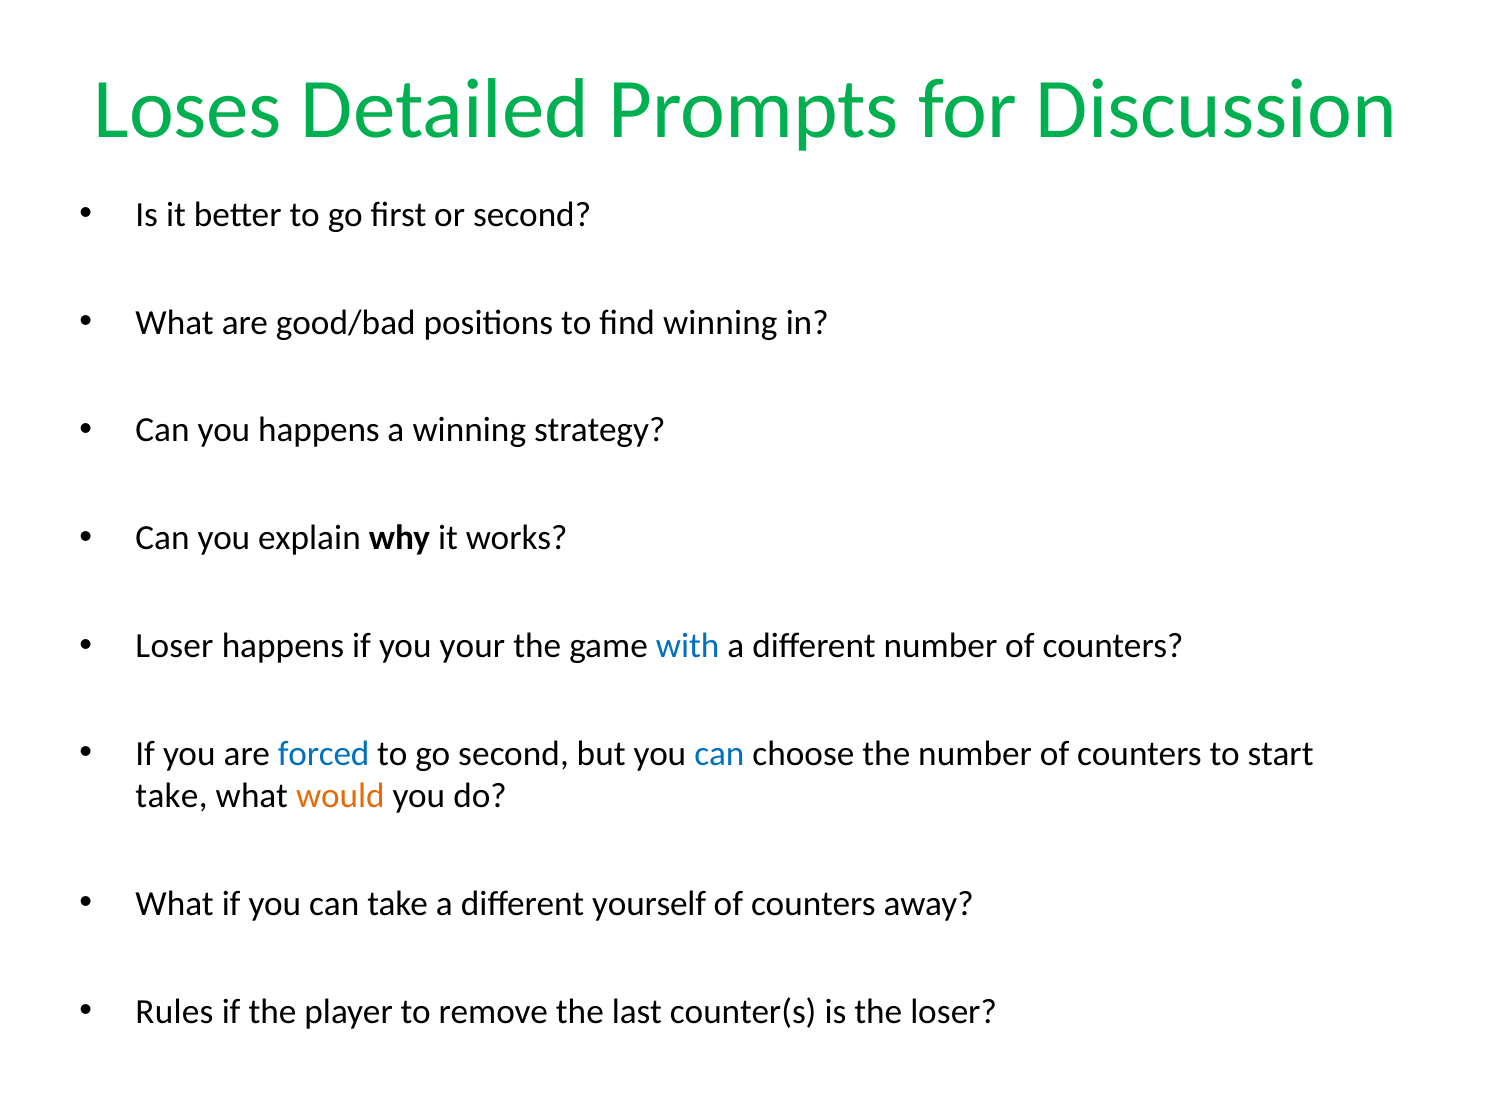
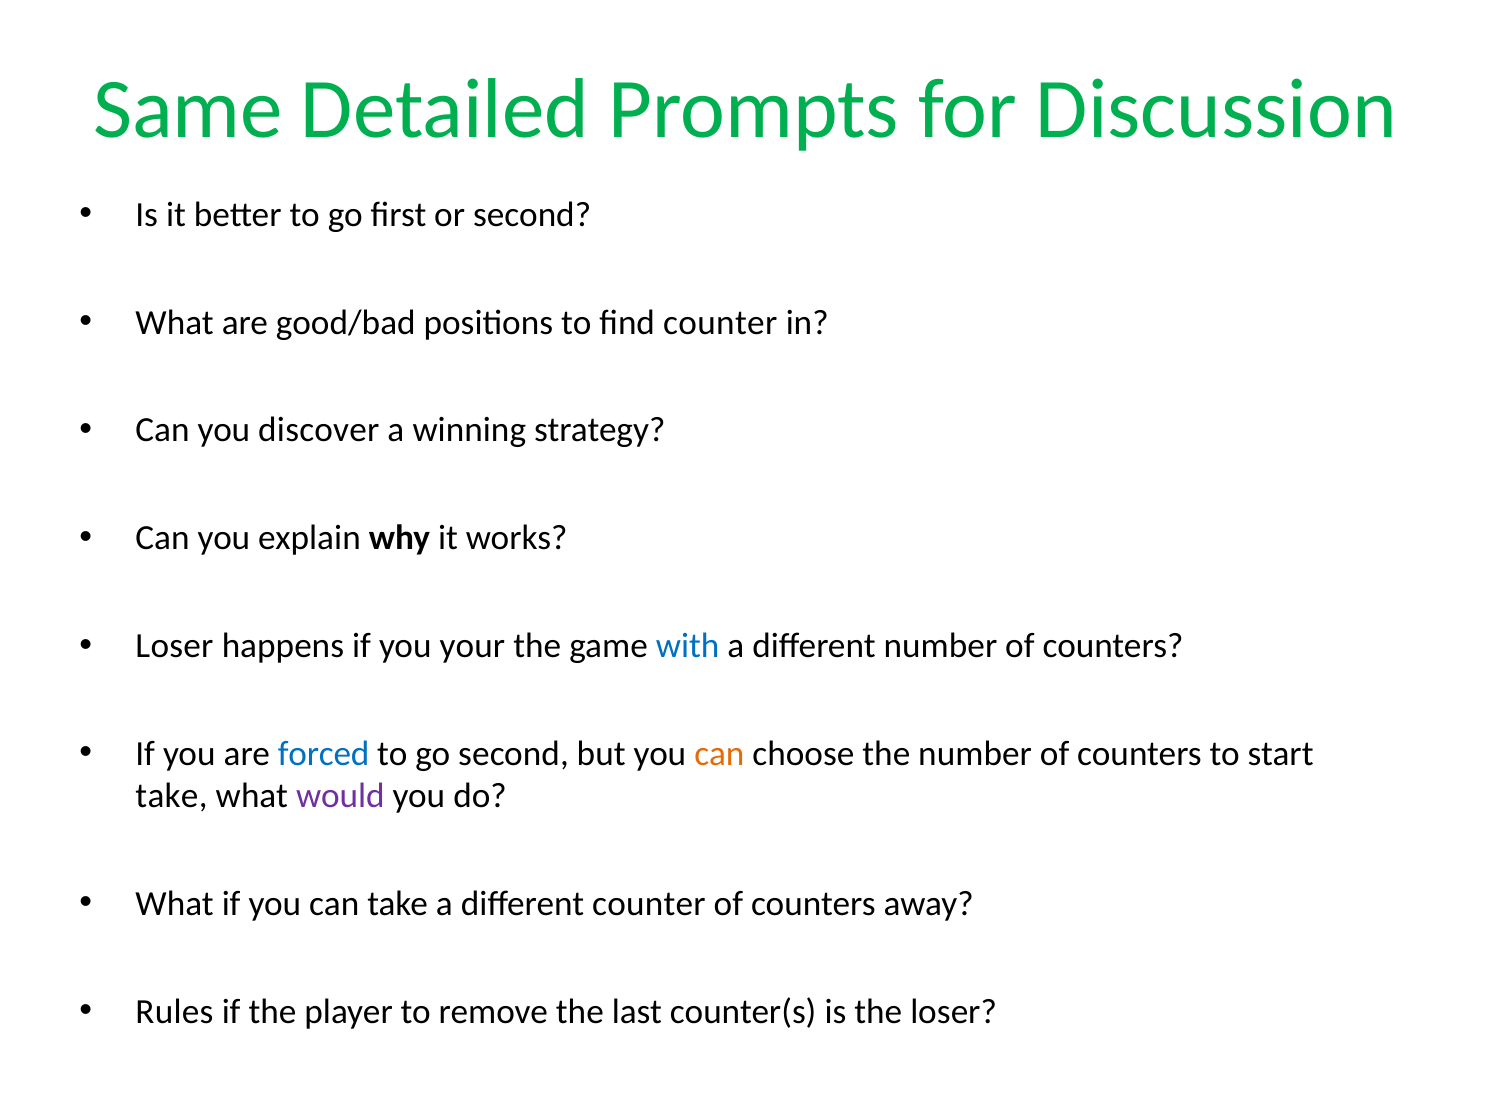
Loses: Loses -> Same (188, 109)
find winning: winning -> counter (720, 322)
you happens: happens -> discover (319, 430)
can colour: blue -> orange (719, 754)
would colour: orange -> purple (340, 796)
different yourself: yourself -> counter (649, 904)
